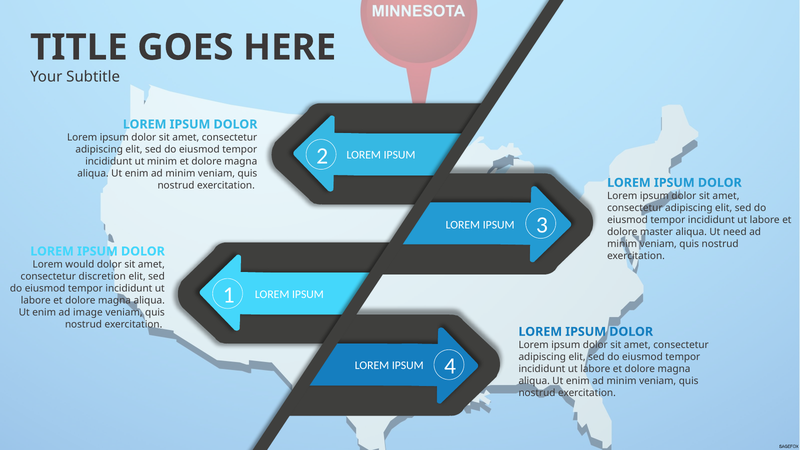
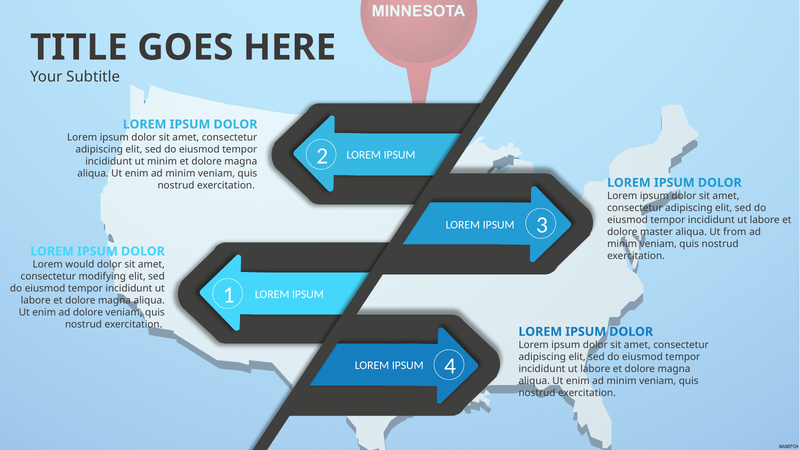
need: need -> from (735, 232)
discretion: discretion -> modifying (102, 277)
ad image: image -> dolore (88, 313)
